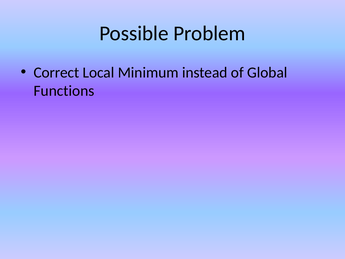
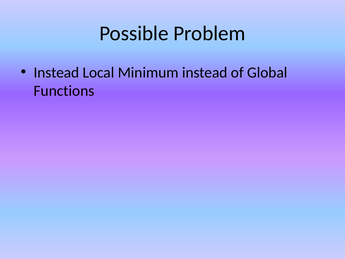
Correct: Correct -> Instead (56, 72)
